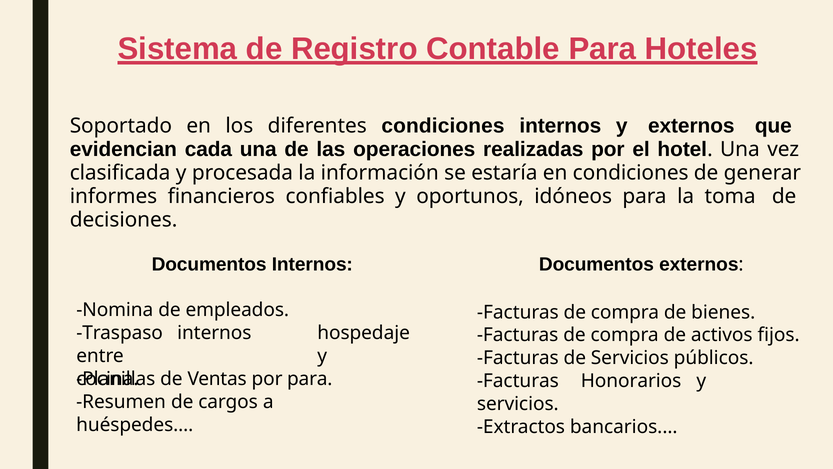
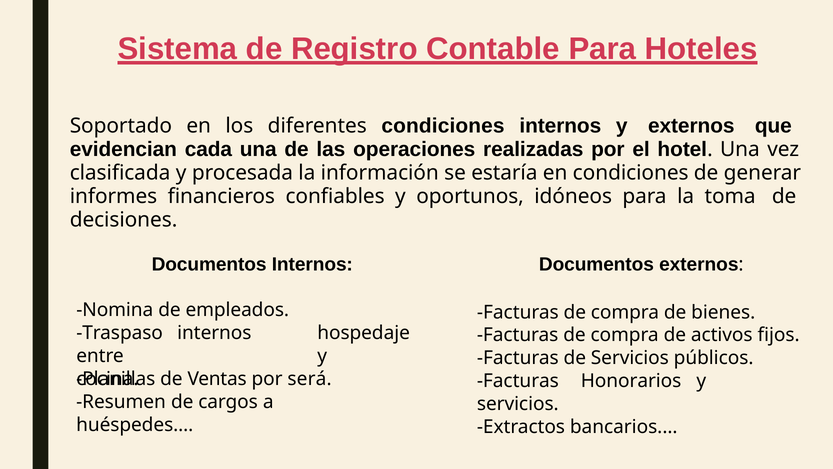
por para: para -> será (310, 379)
